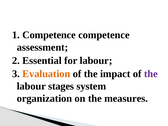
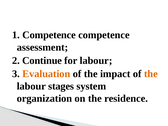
Essential: Essential -> Continue (42, 61)
the colour: purple -> orange (151, 74)
measures: measures -> residence (126, 98)
